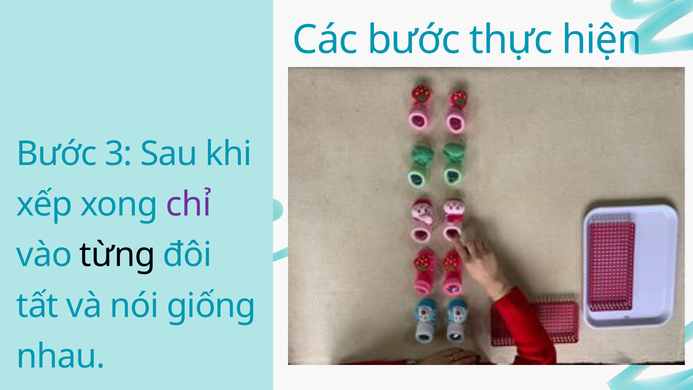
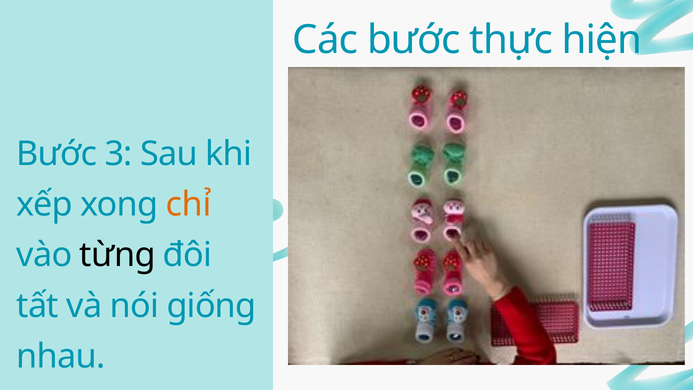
chỉ colour: purple -> orange (189, 204)
